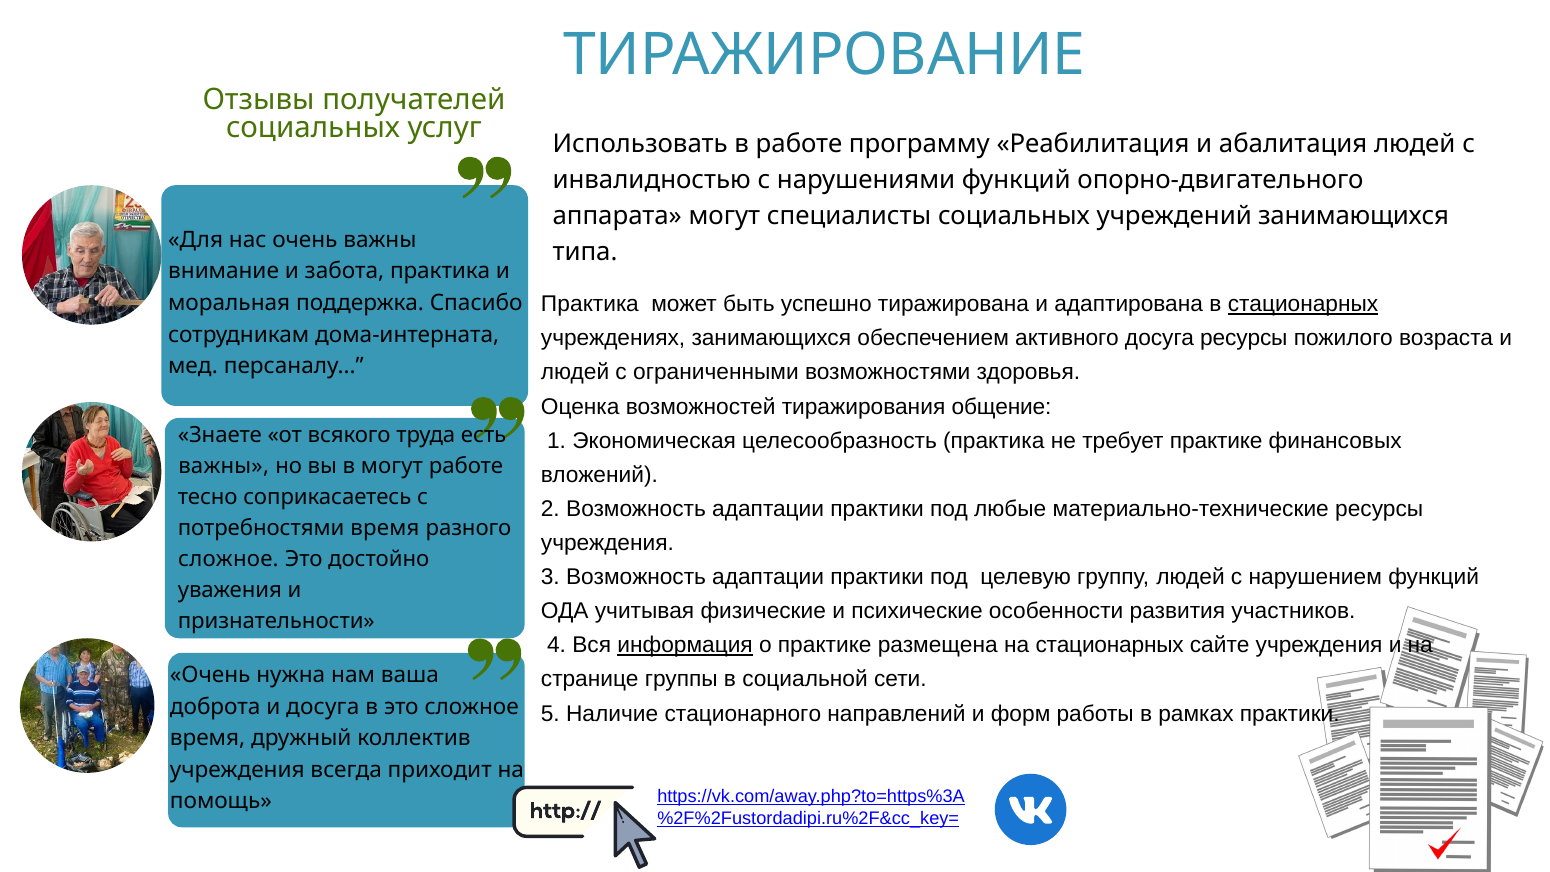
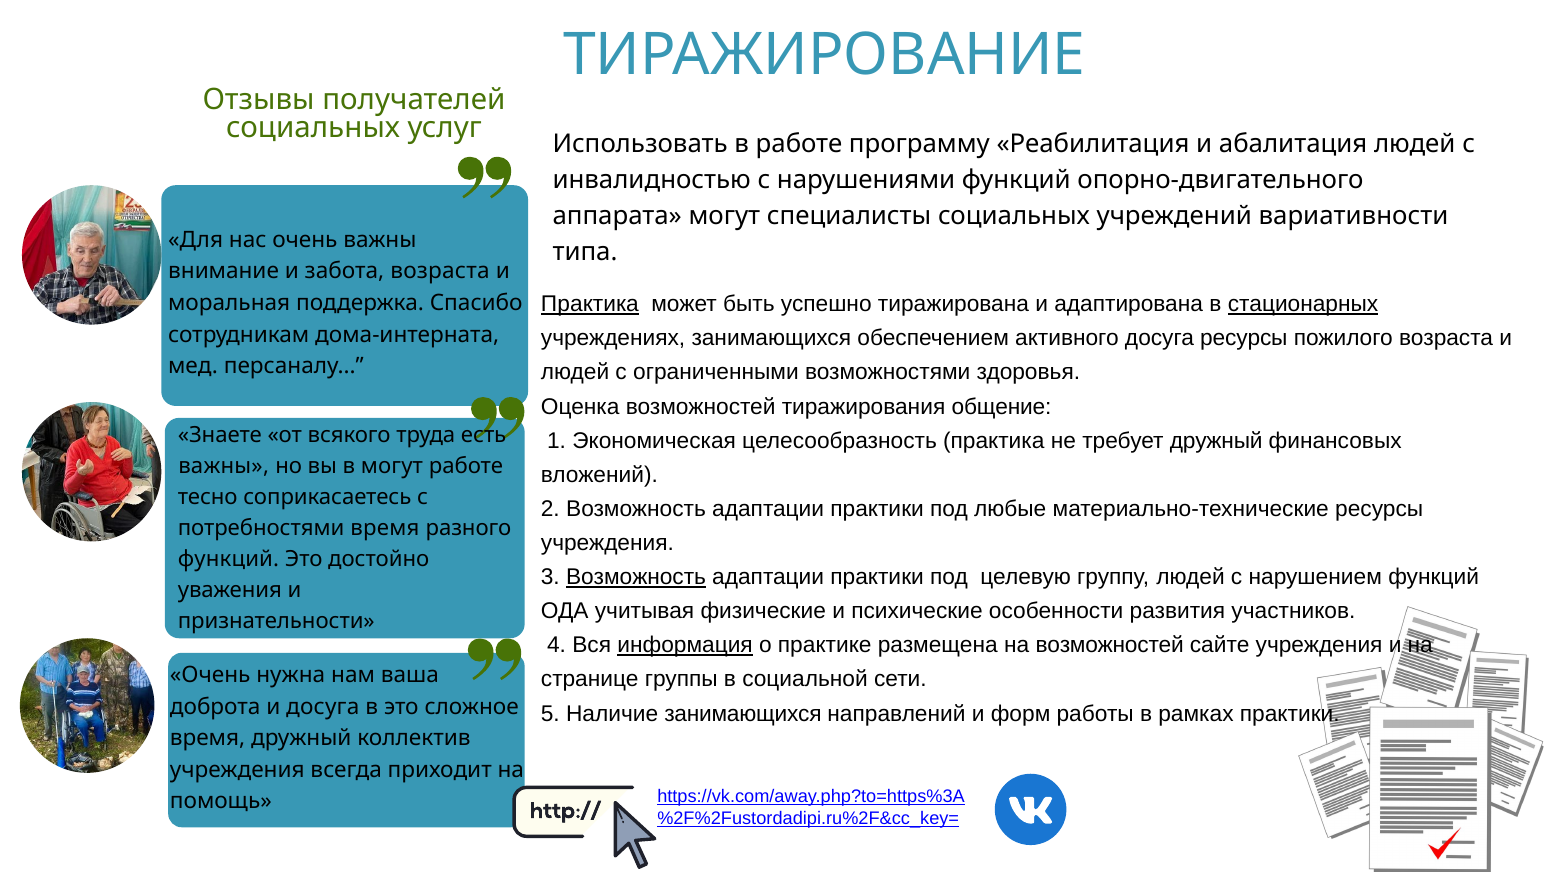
учреждений занимающихся: занимающихся -> вариативности (1353, 216)
забота практика: практика -> возраста (440, 271)
Практика underline: none -> present (590, 304)
требует практике: практике -> дружный (1216, 441)
сложное: сложное -> функций (228, 559)
Возможность underline: none -> present (636, 577)
на стационарных: стационарных -> возможностей (1110, 645)
Наличие стационарного: стационарного -> занимающихся (743, 714)
